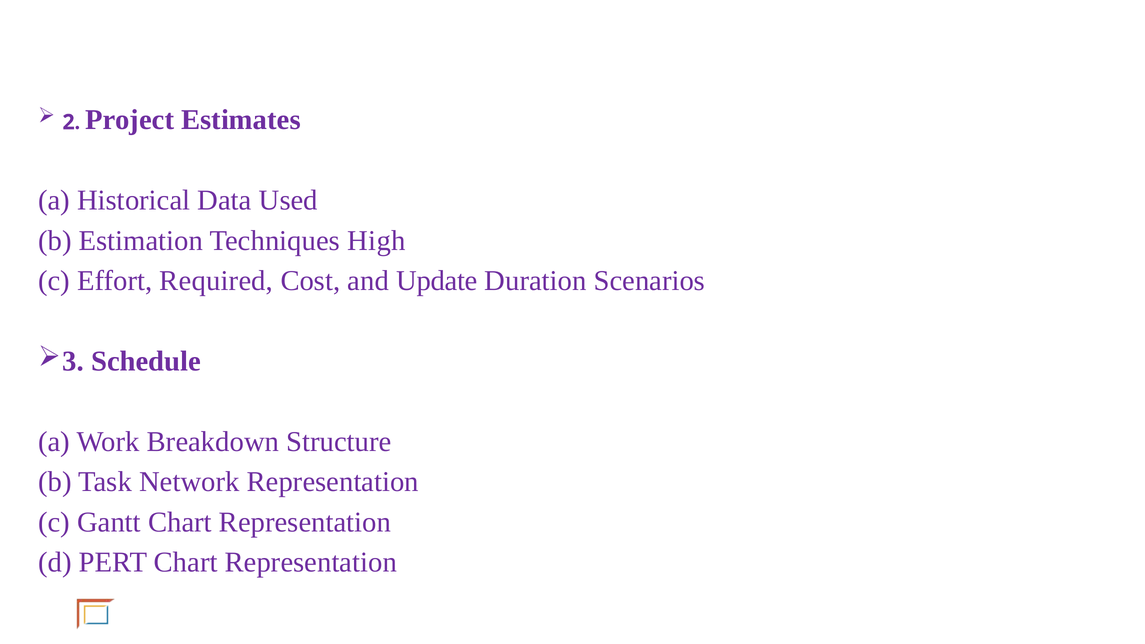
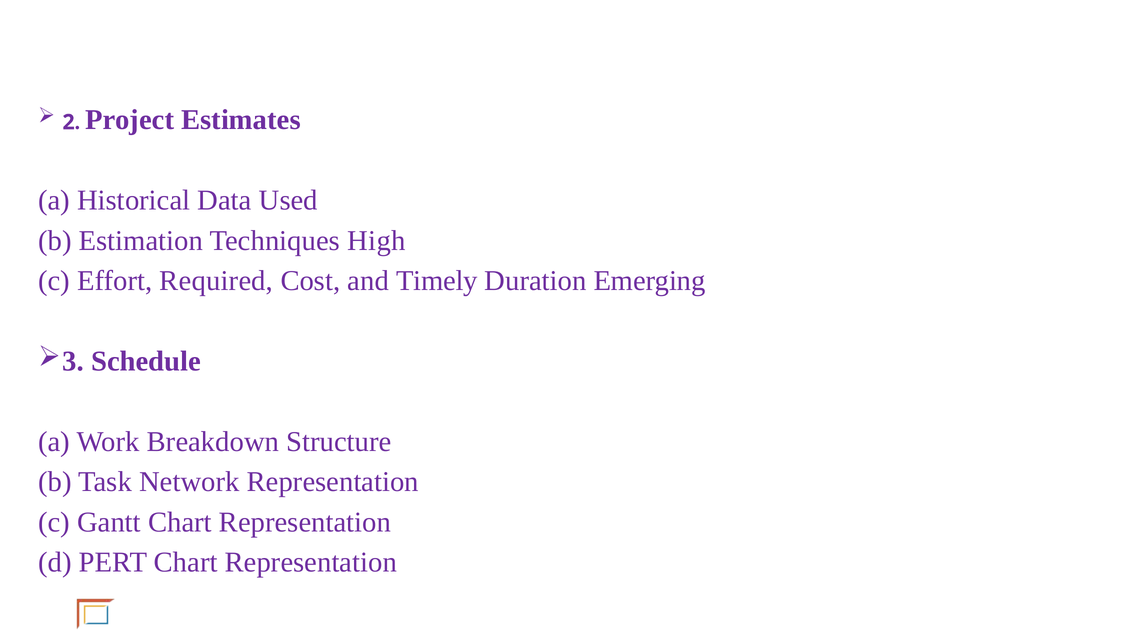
Update: Update -> Timely (437, 281)
Scenarios: Scenarios -> Emerging (649, 281)
